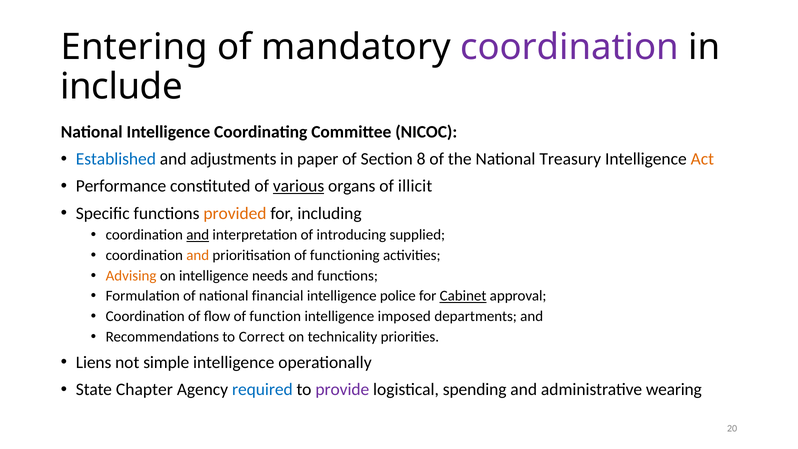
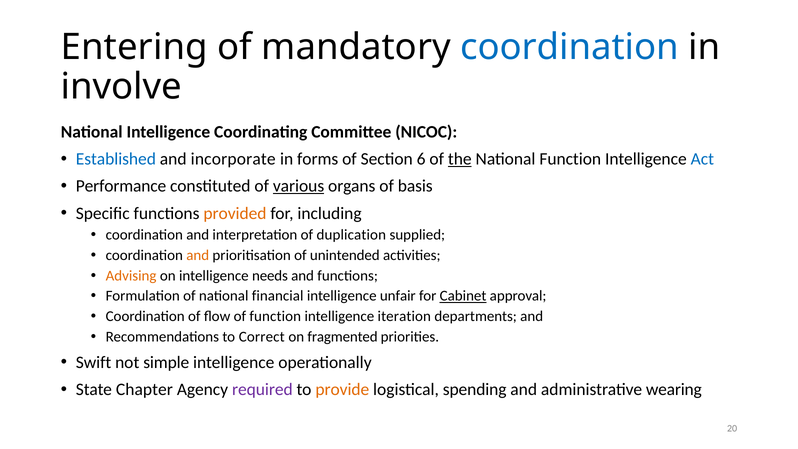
coordination colour: purple -> blue (570, 47)
include: include -> involve (121, 87)
adjustments: adjustments -> incorporate (233, 159)
paper: paper -> forms (318, 159)
8: 8 -> 6 (421, 159)
the underline: none -> present (460, 159)
National Treasury: Treasury -> Function (570, 159)
Act colour: orange -> blue (702, 159)
illicit: illicit -> basis (415, 186)
and underline: present -> none (198, 235)
introducing: introducing -> duplication (351, 235)
functioning: functioning -> unintended (345, 255)
police: police -> unfair (398, 296)
imposed: imposed -> iteration (404, 316)
technicality: technicality -> fragmented (343, 337)
Liens: Liens -> Swift (94, 362)
required colour: blue -> purple (262, 390)
provide colour: purple -> orange (342, 390)
